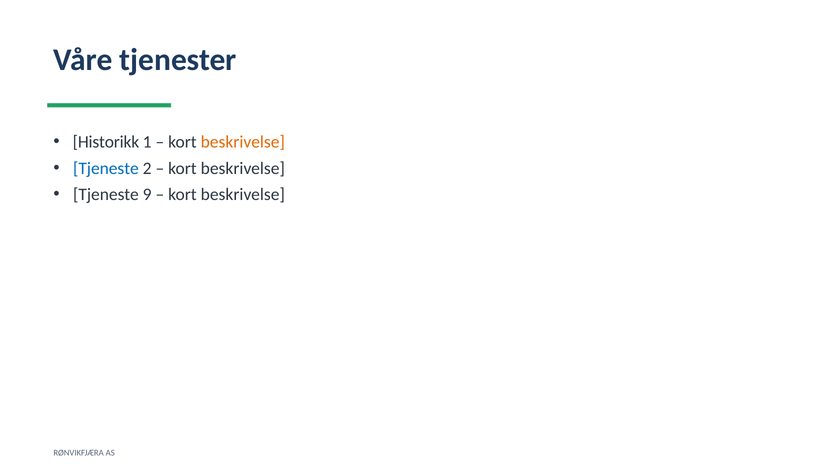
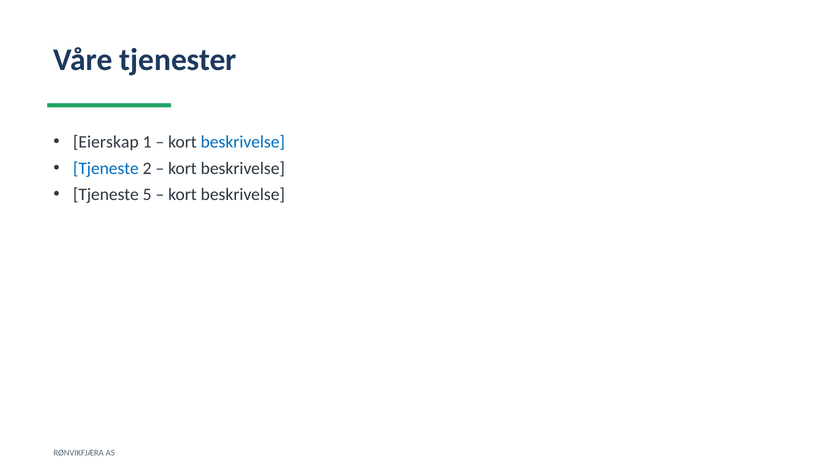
Historikk: Historikk -> Eierskap (106, 142)
beskrivelse colour: orange -> blue (243, 142)
9: 9 -> 5 (147, 195)
